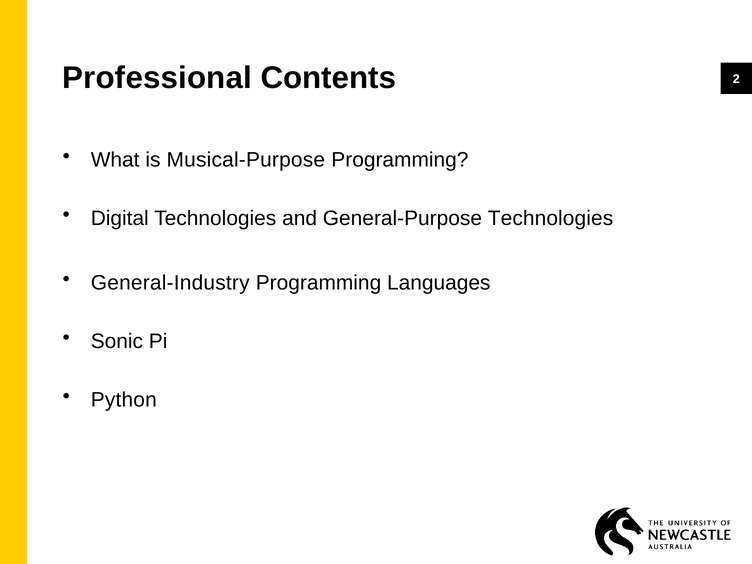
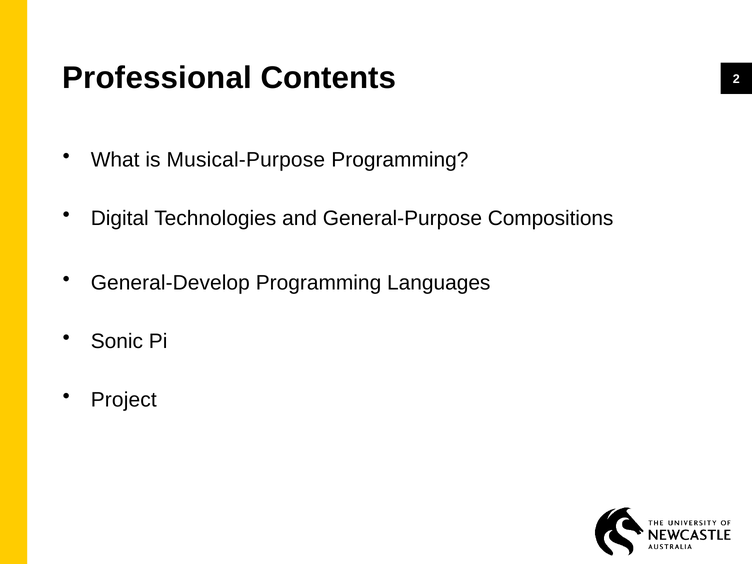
General-Purpose Technologies: Technologies -> Compositions (551, 218)
General-Industry: General-Industry -> General-Develop (170, 283)
Python: Python -> Project (124, 400)
